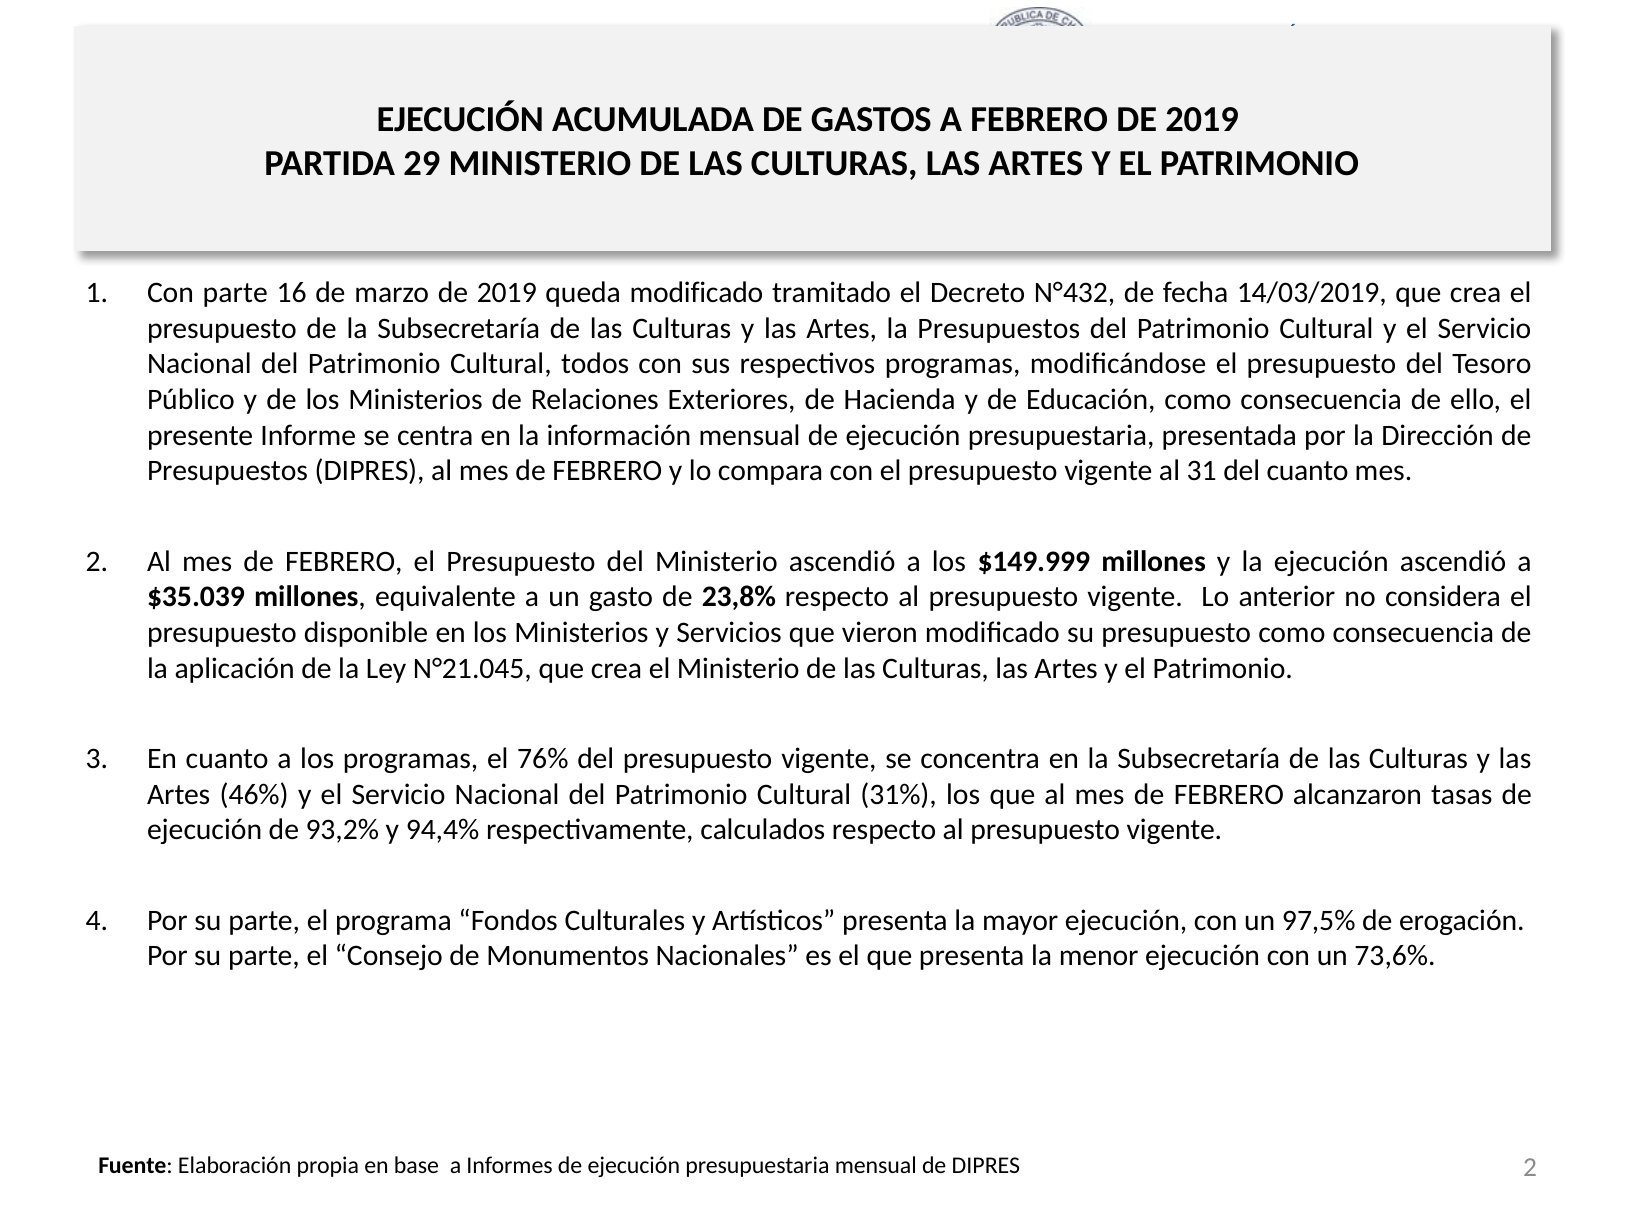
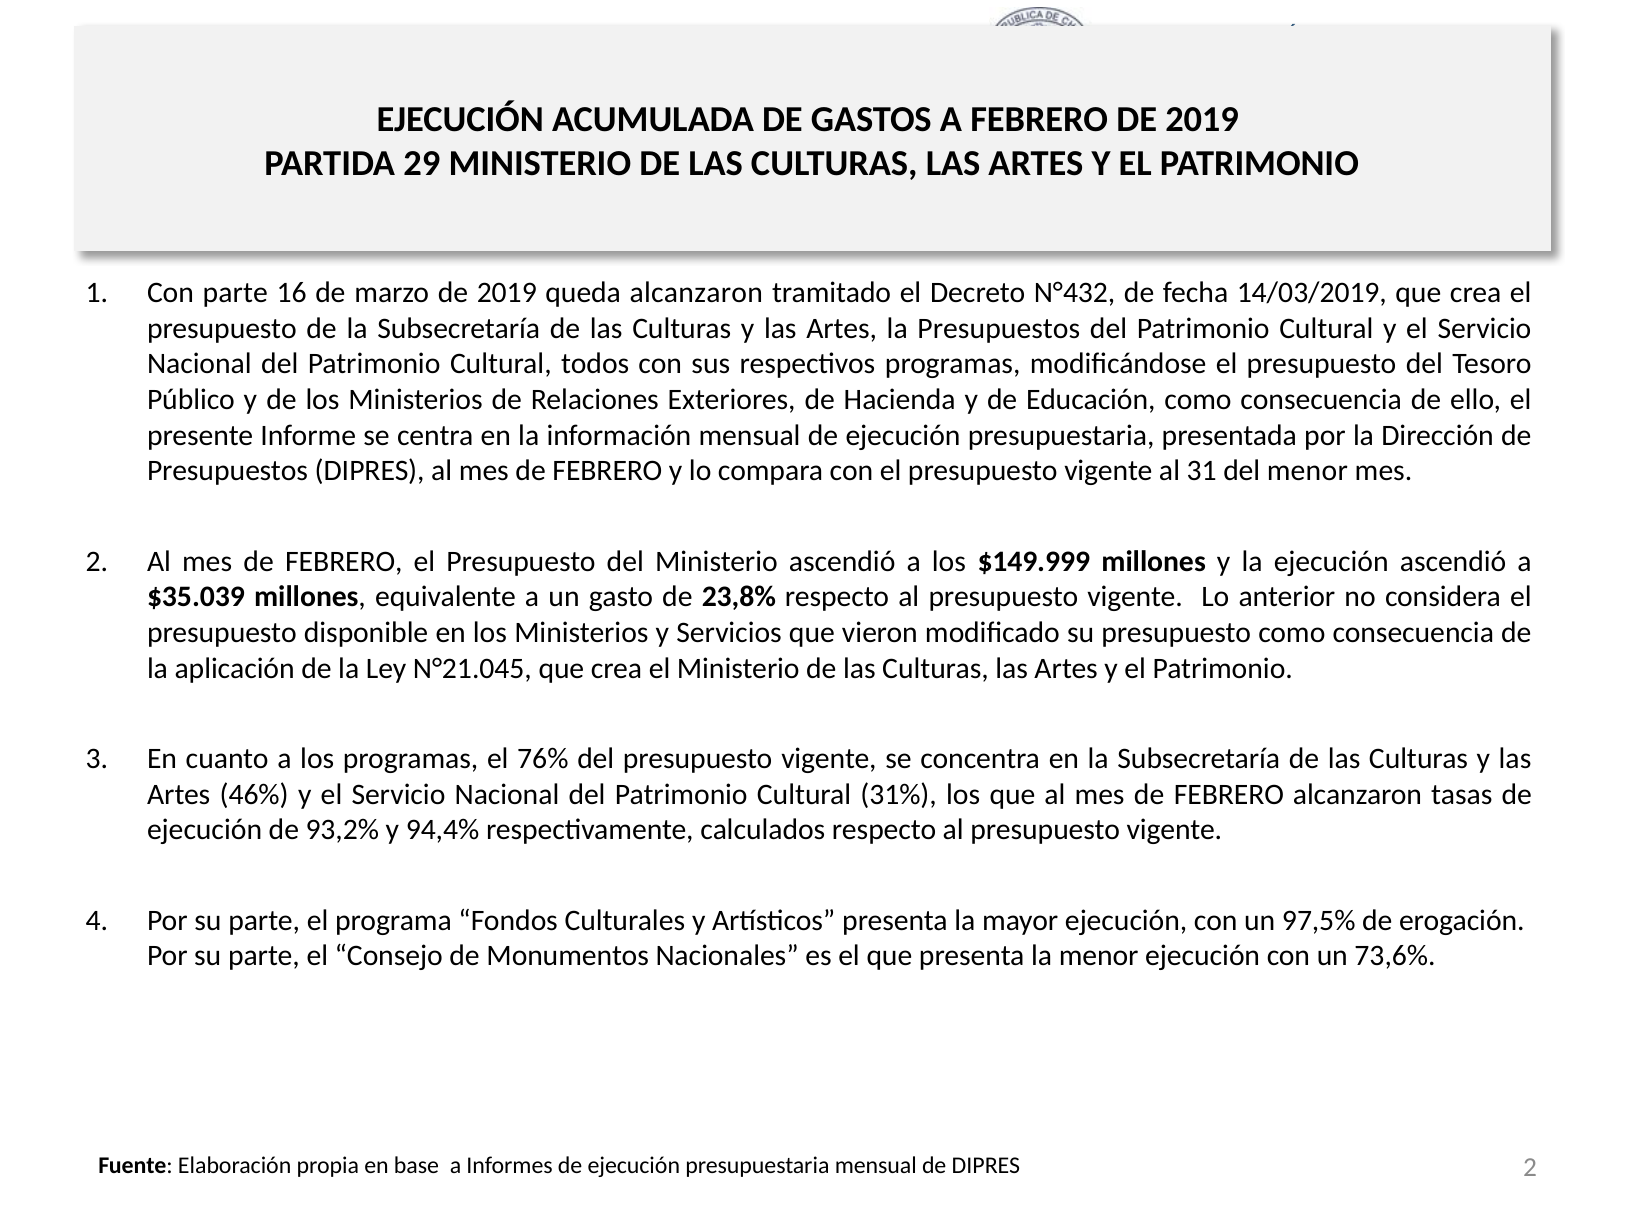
queda modificado: modificado -> alcanzaron (696, 293)
del cuanto: cuanto -> menor (1307, 471)
